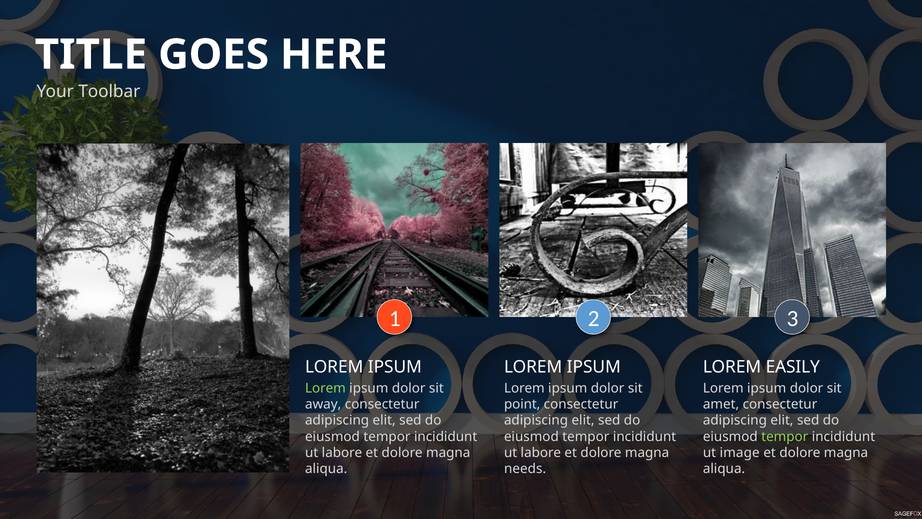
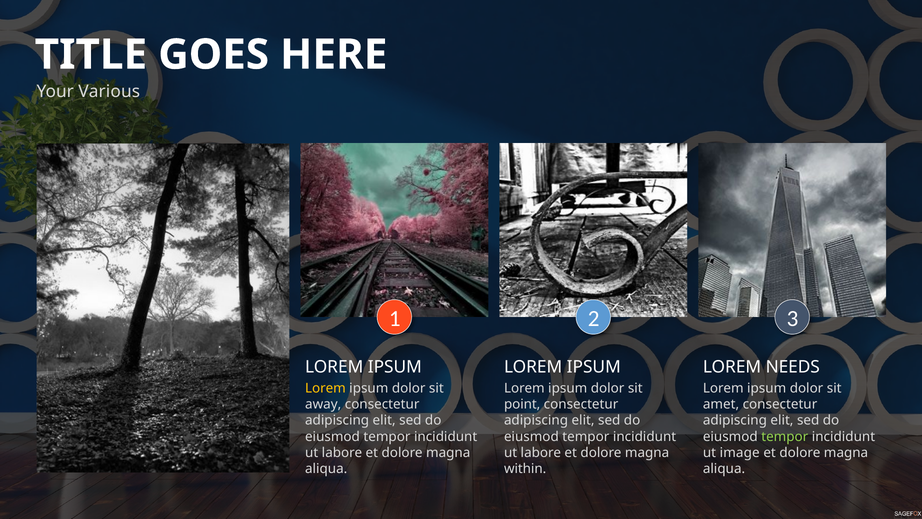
Toolbar: Toolbar -> Various (109, 92)
EASILY: EASILY -> NEEDS (793, 367)
Lorem colour: light green -> yellow (325, 388)
needs: needs -> within (525, 469)
